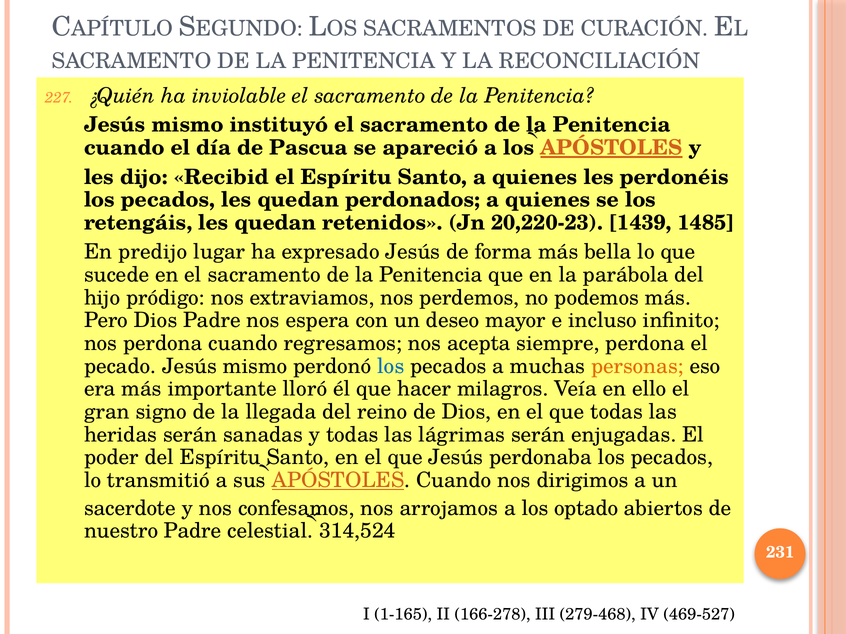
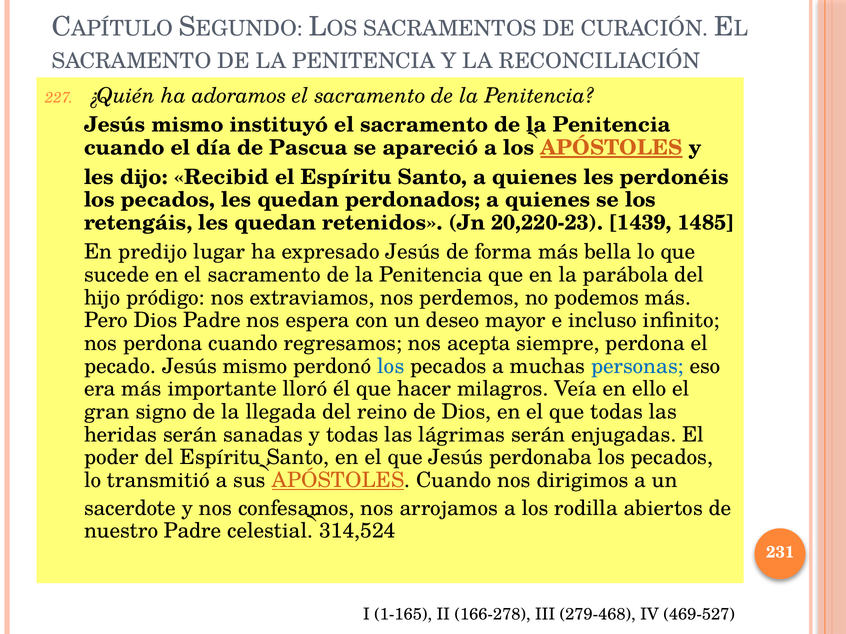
inviolable: inviolable -> adoramos (239, 96)
personas colour: orange -> blue (637, 366)
optado: optado -> rodilla (586, 509)
